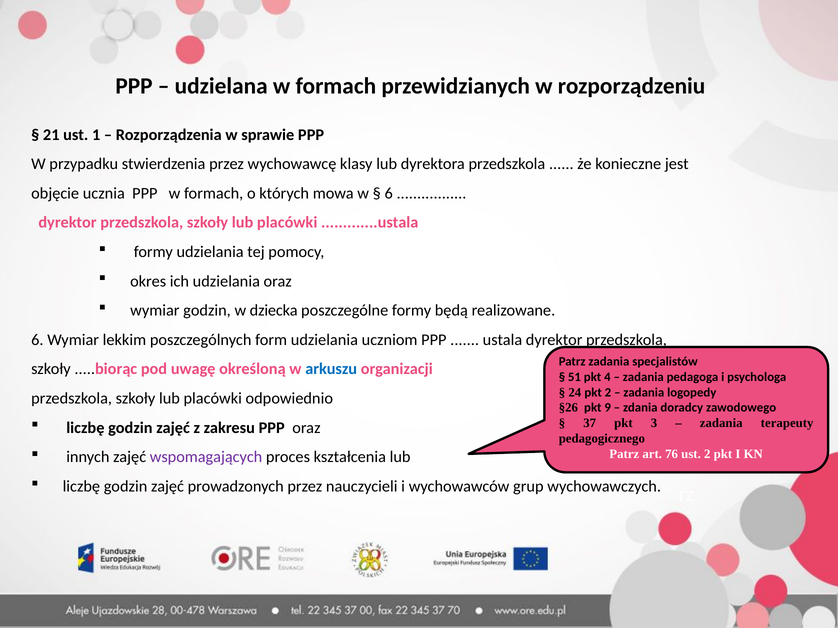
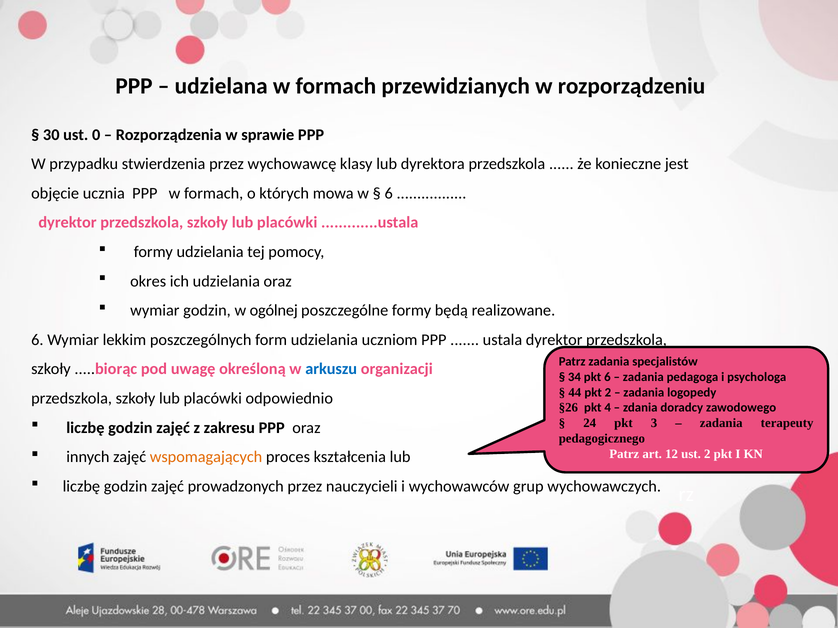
21: 21 -> 30 (51, 135)
1: 1 -> 0 (96, 135)
dziecka: dziecka -> ogólnej (274, 311)
51: 51 -> 34 (574, 377)
pkt 4: 4 -> 6 (607, 377)
24: 24 -> 44 (575, 393)
9: 9 -> 4 (608, 408)
37: 37 -> 24 (590, 423)
76: 76 -> 12 (672, 454)
wspomagających colour: purple -> orange (206, 457)
